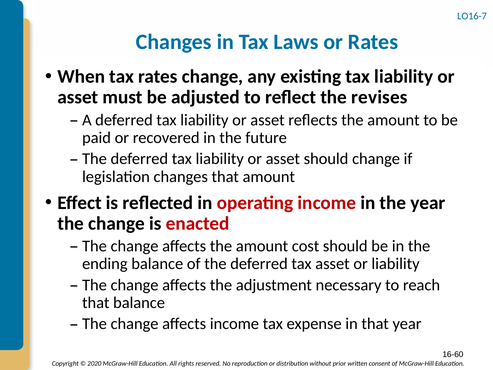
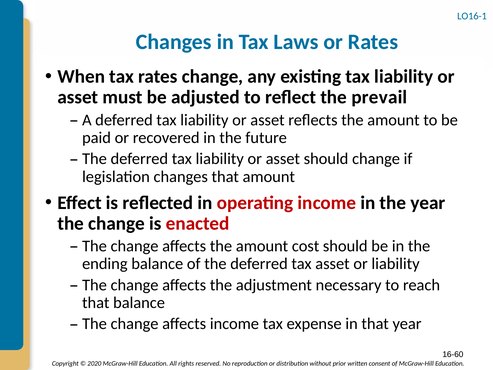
LO16-7: LO16-7 -> LO16-1 (472, 16)
revises: revises -> prevail (379, 97)
